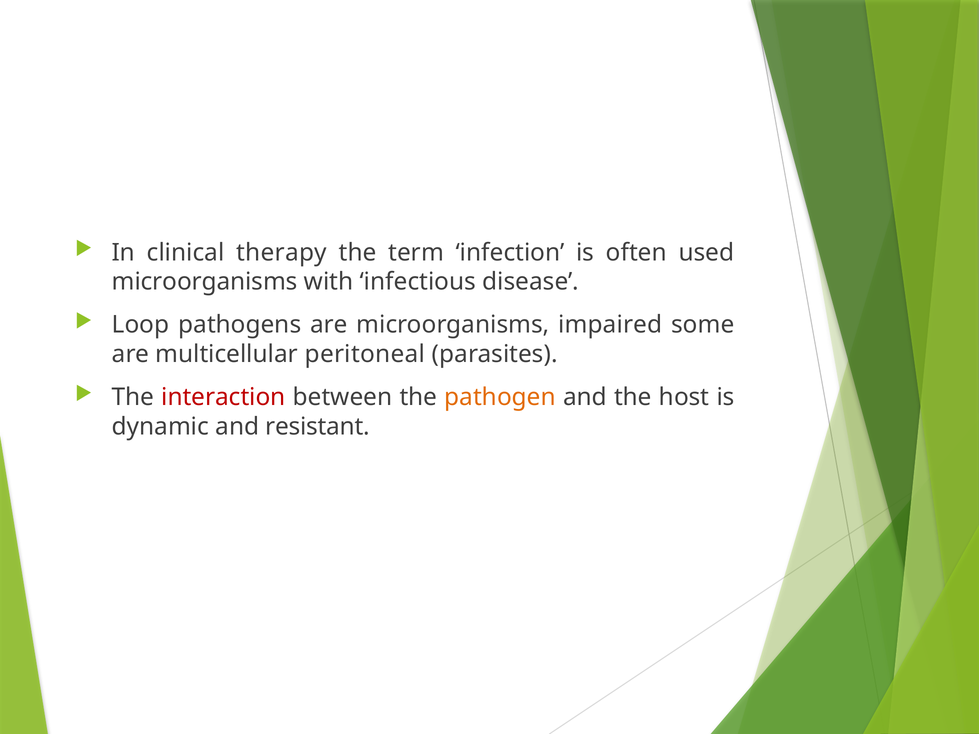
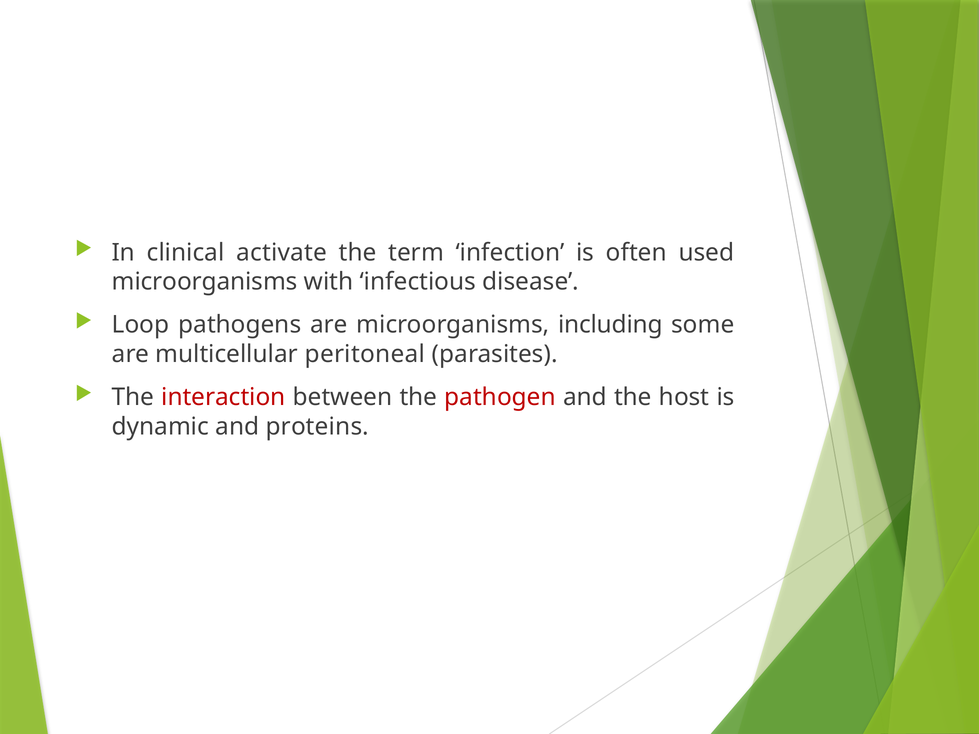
therapy: therapy -> activate (282, 253)
impaired: impaired -> including (610, 325)
pathogen colour: orange -> red (500, 397)
resistant: resistant -> proteins (317, 427)
